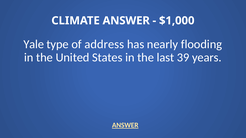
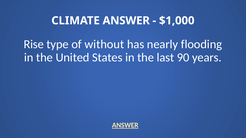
Yale: Yale -> Rise (34, 44)
address: address -> without (104, 44)
39: 39 -> 90 (183, 58)
